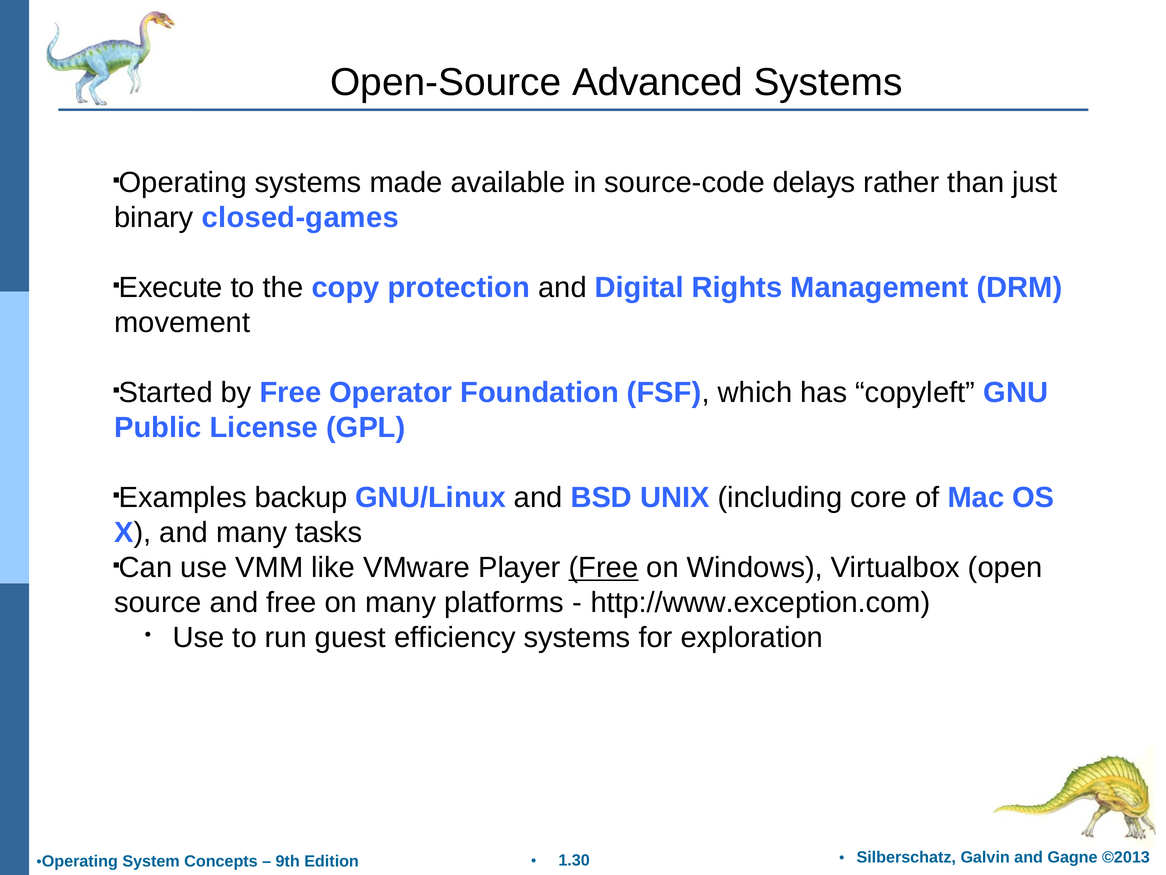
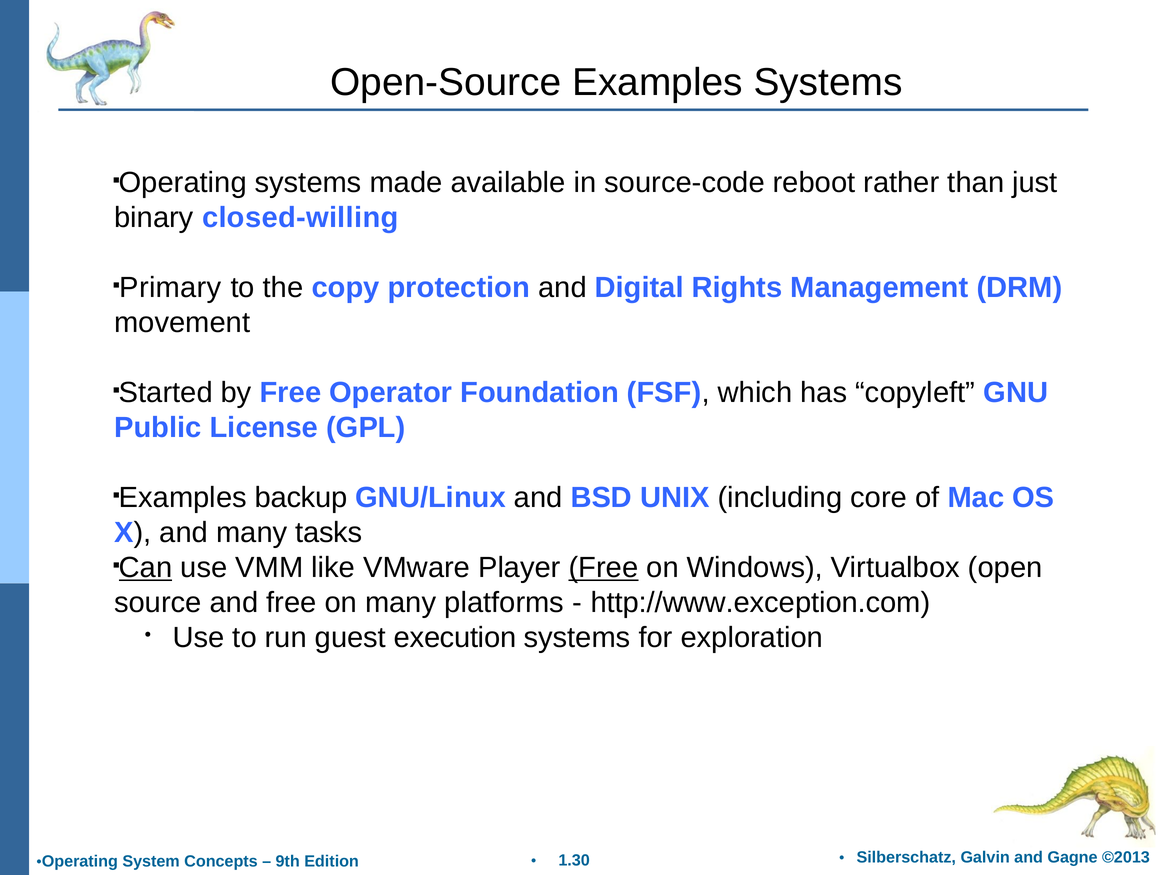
Open-Source Advanced: Advanced -> Examples (657, 83)
delays: delays -> reboot (814, 183)
closed-games: closed-games -> closed-willing (300, 218)
Execute: Execute -> Primary (171, 287)
Can underline: none -> present (146, 567)
efficiency: efficiency -> execution (455, 637)
